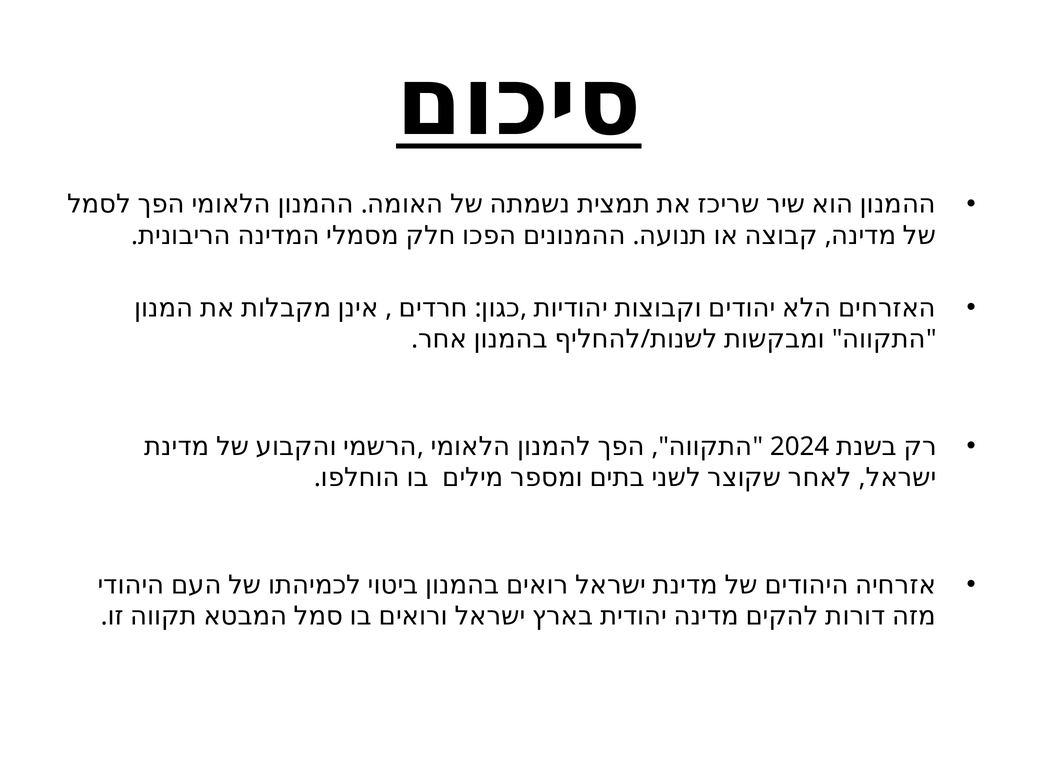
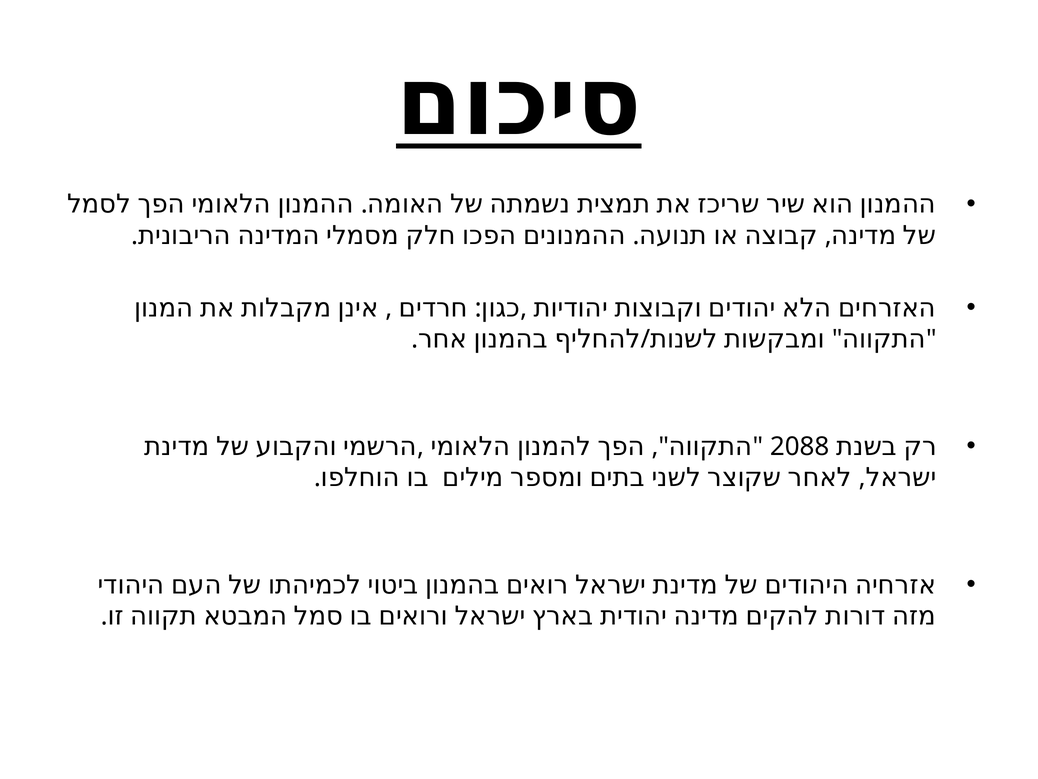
2024: 2024 -> 2088 (800, 446)
